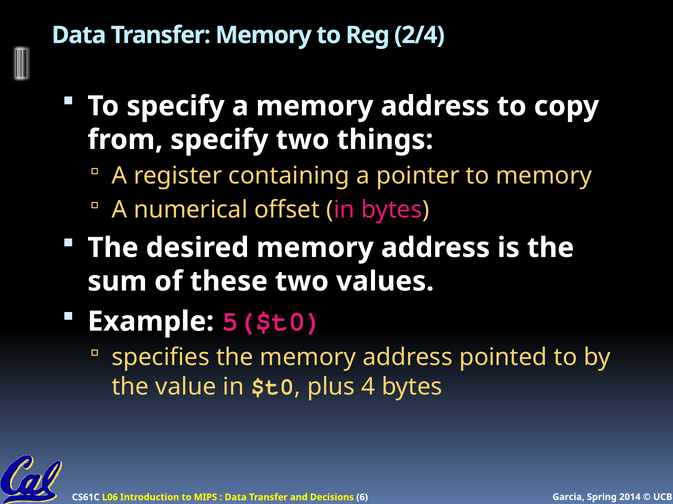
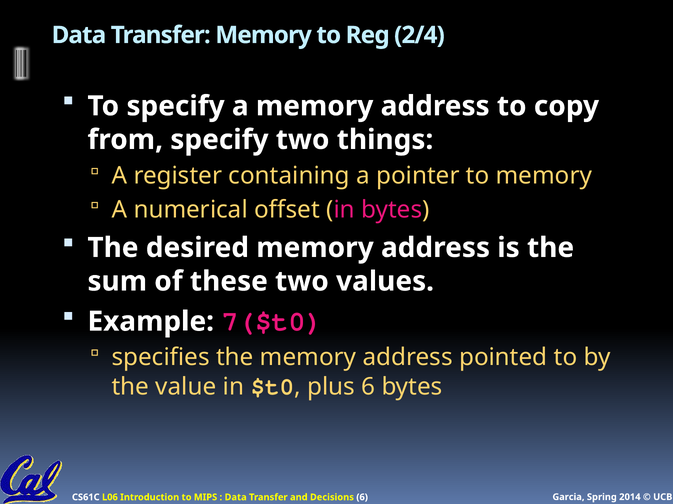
5($t0: 5($t0 -> 7($t0 (272, 322)
plus 4: 4 -> 6 (368, 387)
